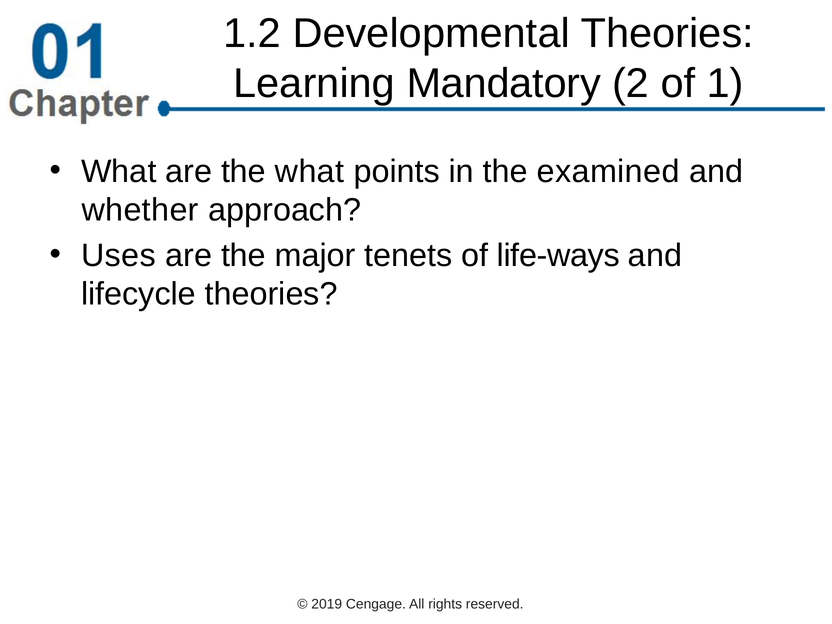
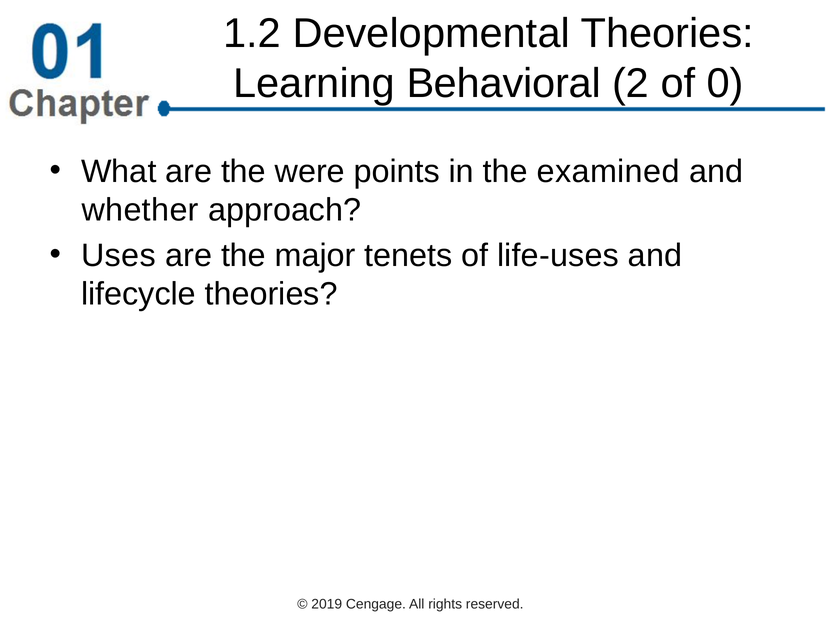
Mandatory: Mandatory -> Behavioral (504, 83)
1: 1 -> 0 (725, 83)
the what: what -> were (310, 171)
life-ways: life-ways -> life-uses (558, 255)
